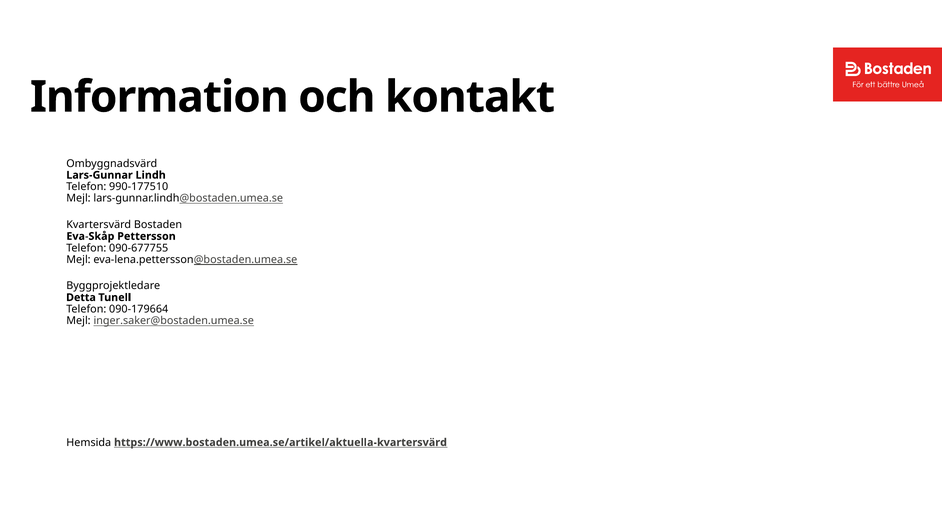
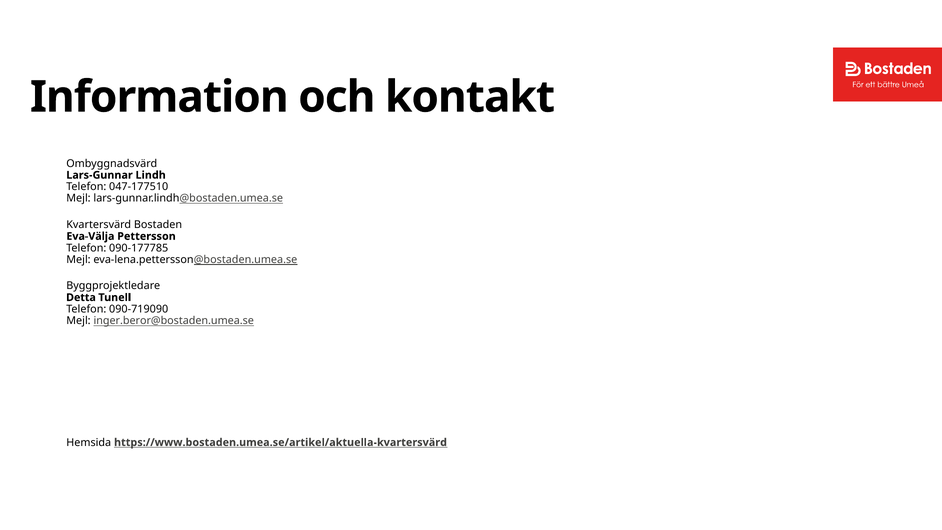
990-177510: 990-177510 -> 047-177510 (139, 187)
Eva-Skåp: Eva-Skåp -> Eva-Välja (90, 236)
090-677755: 090-677755 -> 090-177785 (139, 248)
090-179664: 090-179664 -> 090-719090 (139, 309)
inger.saker@bostaden.umea.se: inger.saker@bostaden.umea.se -> inger.beror@bostaden.umea.se (174, 321)
